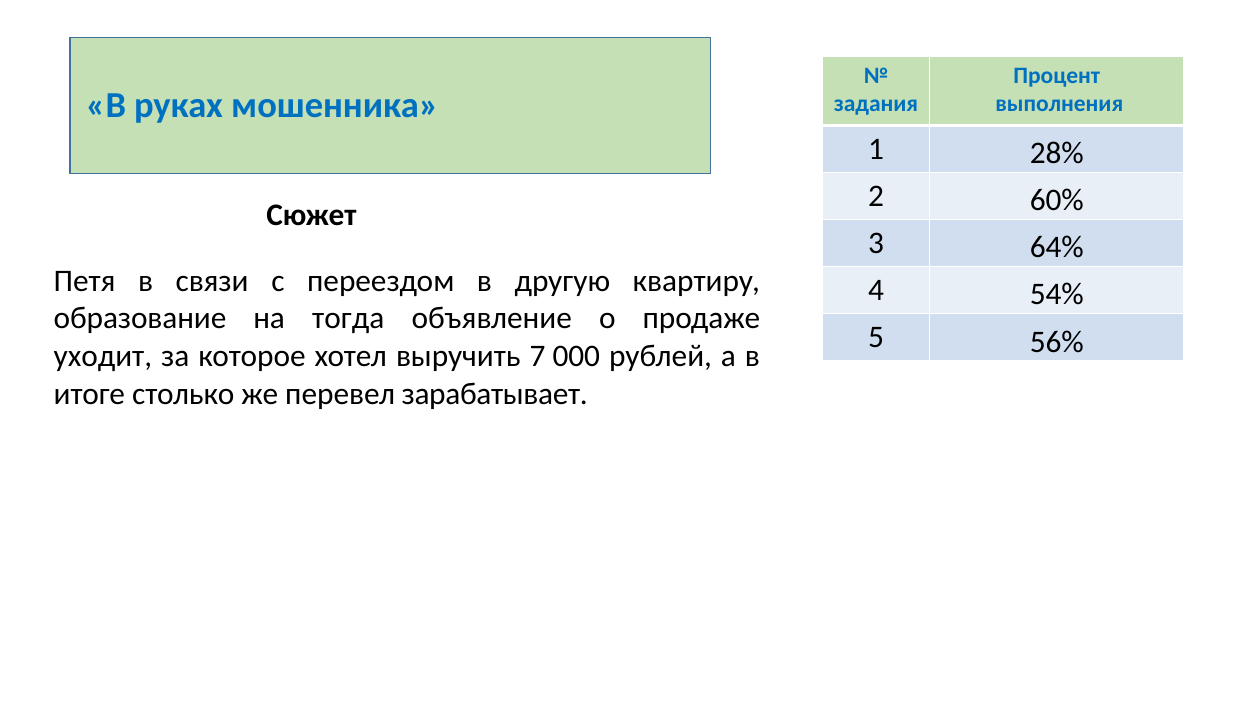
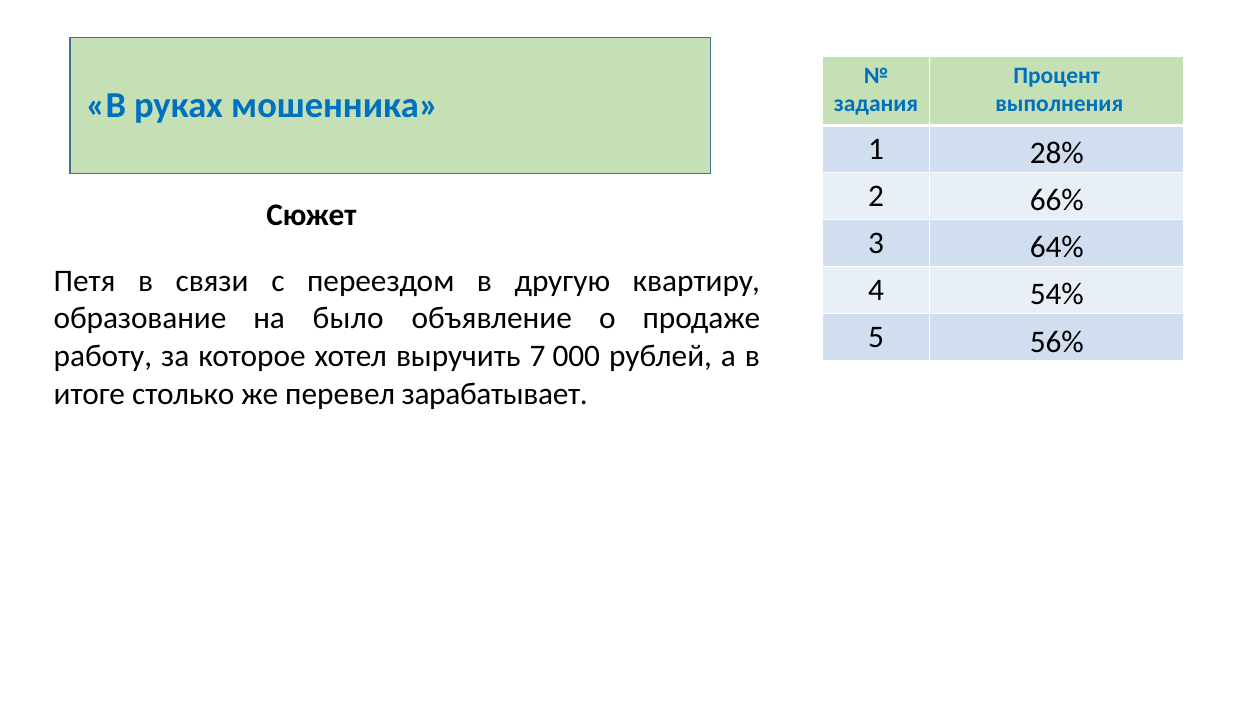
60%: 60% -> 66% (1057, 201)
тогда: тогда -> было (348, 318)
уходит: уходит -> работу (103, 356)
